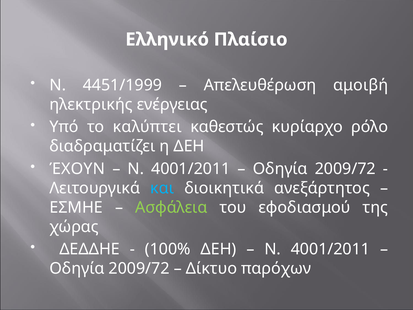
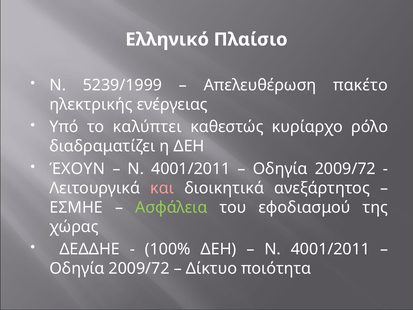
4451/1999: 4451/1999 -> 5239/1999 (122, 85)
αμοιβή: αμοιβή -> πακέτο (361, 85)
και colour: light blue -> pink (162, 188)
παρόχων: παρόχων -> ποιότητα (276, 268)
